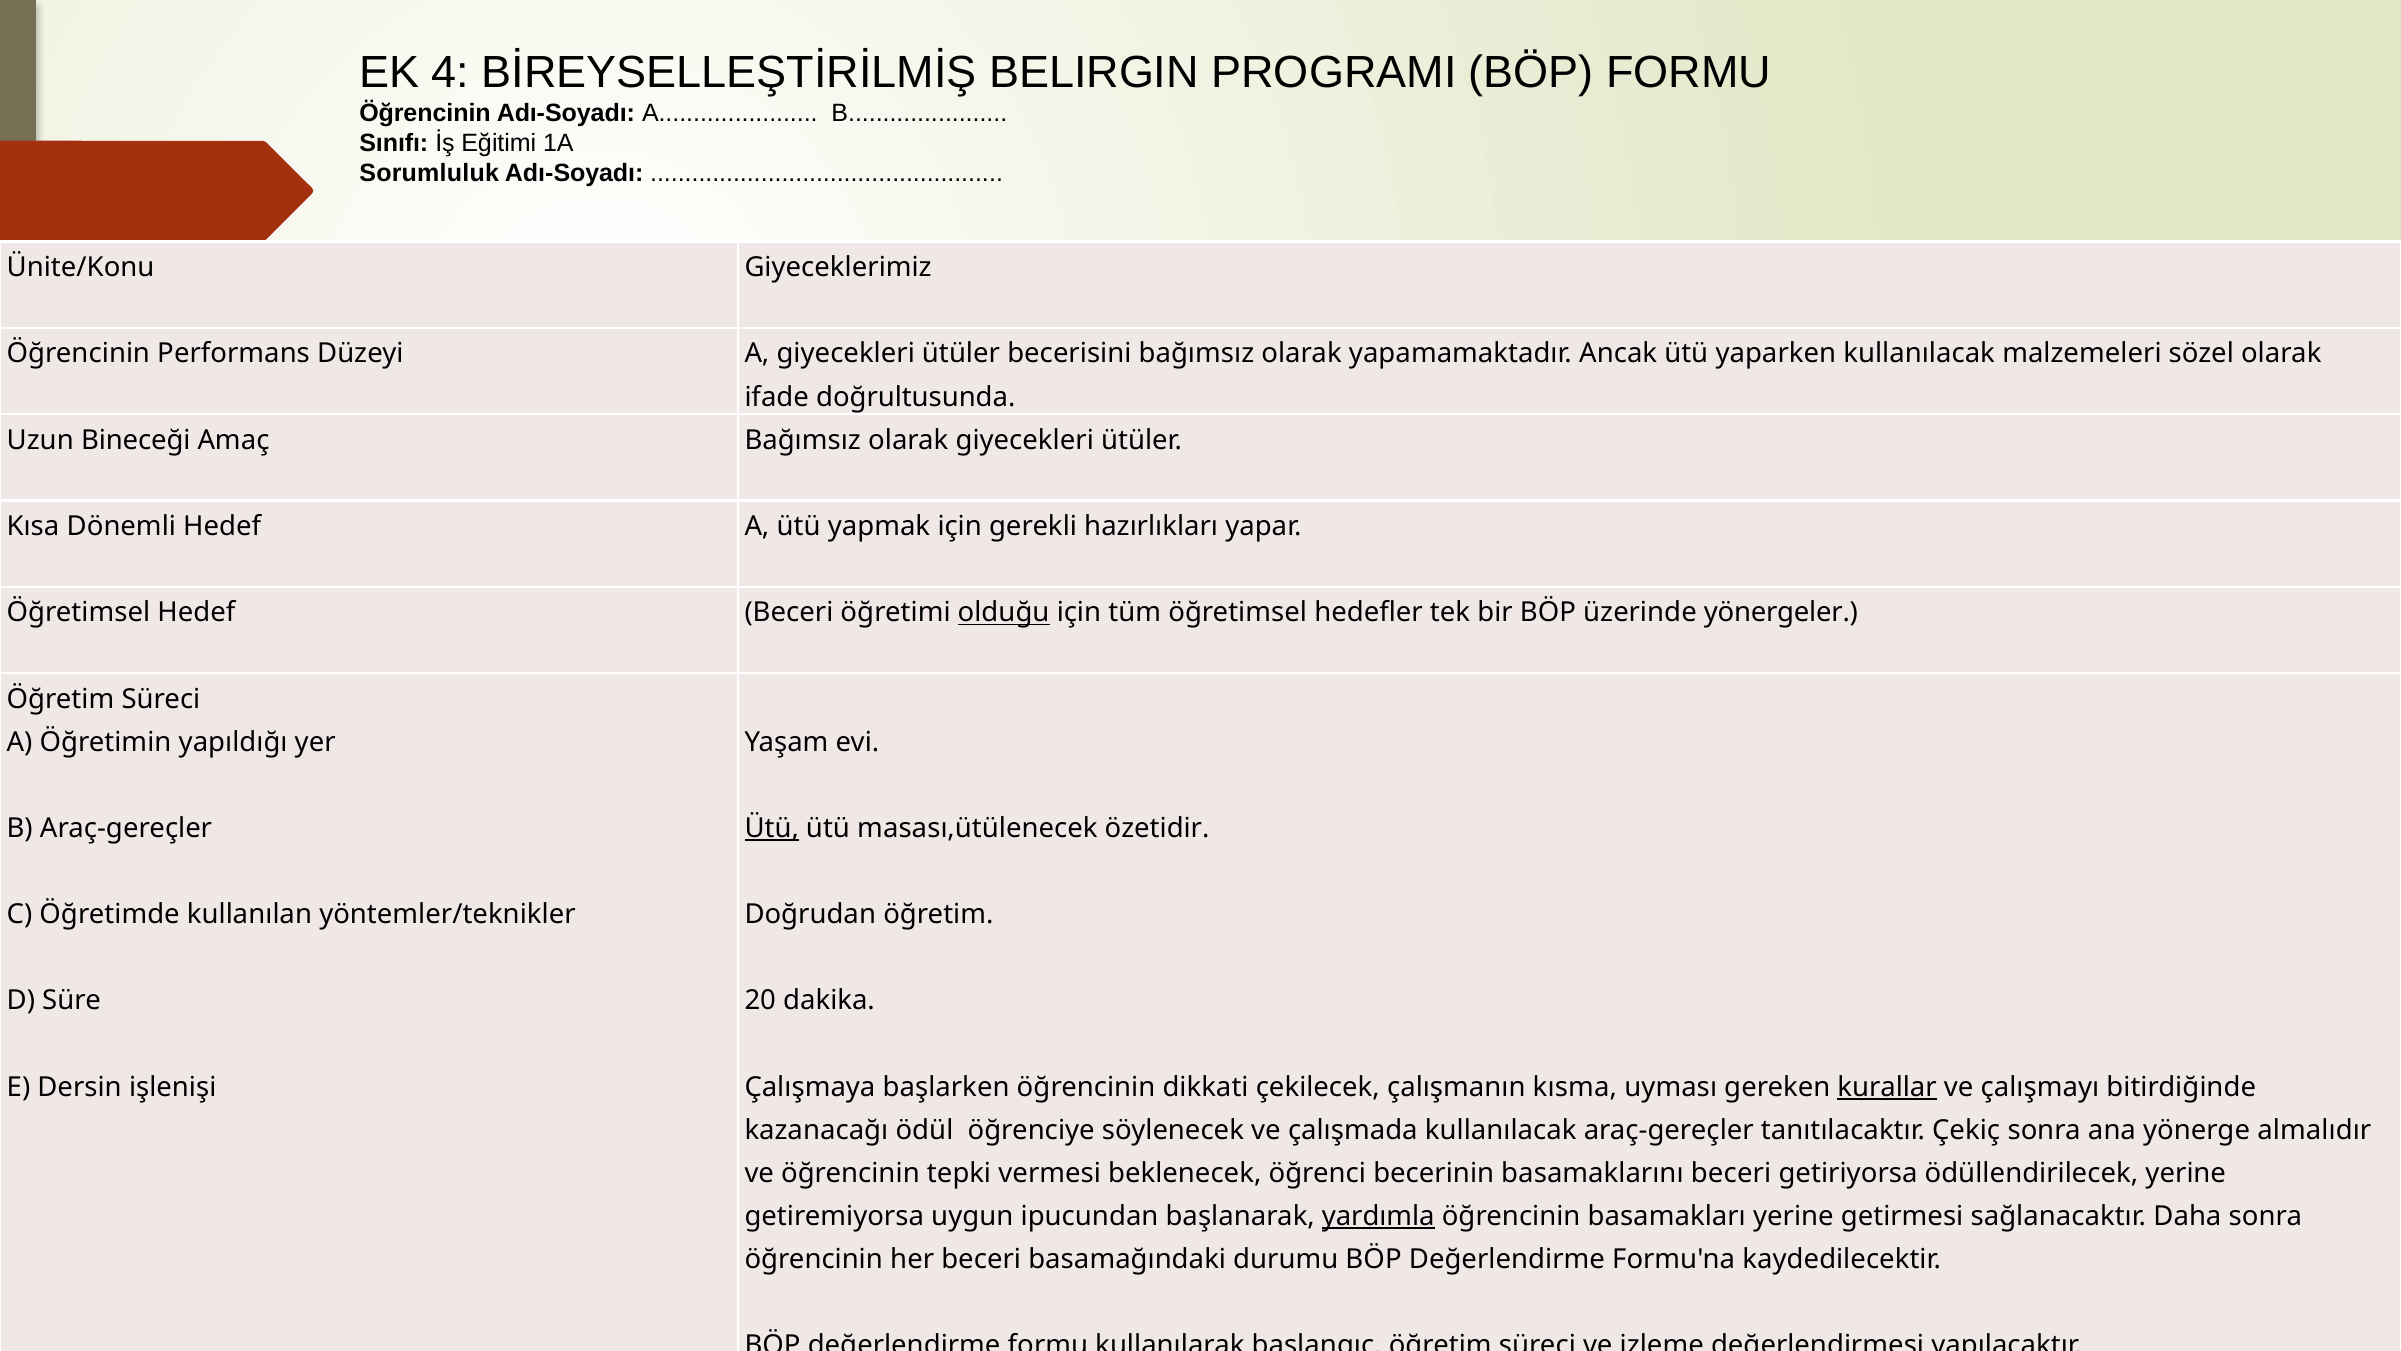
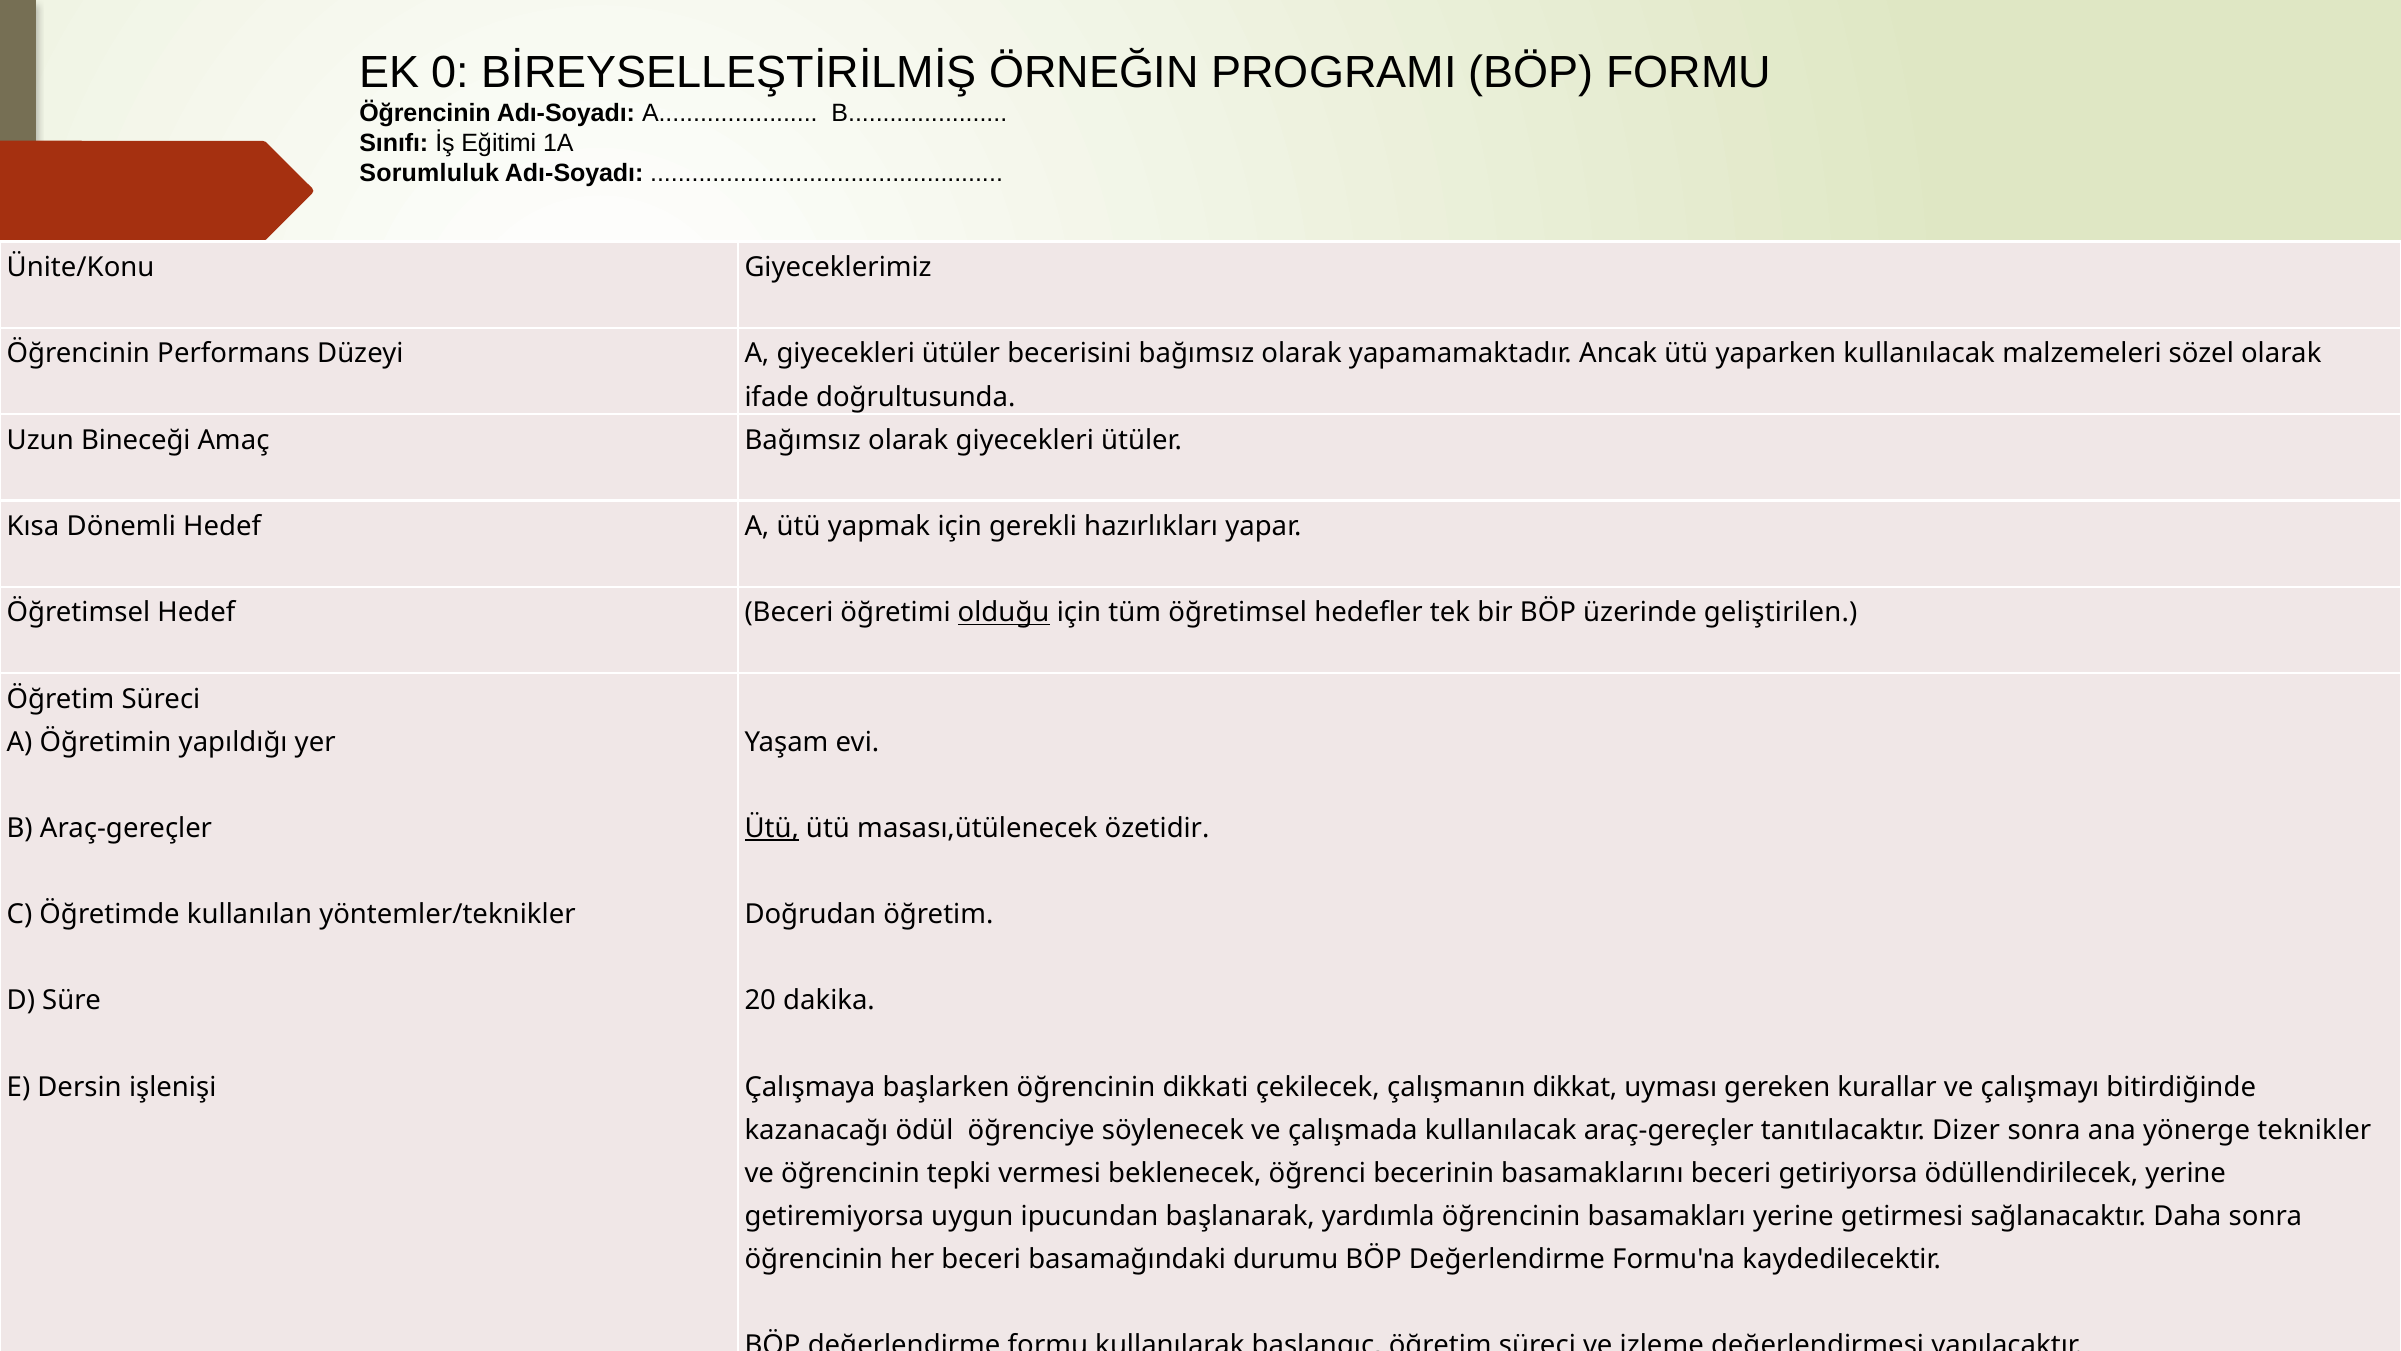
4: 4 -> 0 (450, 72)
BELIRGIN: BELIRGIN -> ÖRNEĞIN (1094, 72)
yönergeler: yönergeler -> geliştirilen (1781, 613)
kısma: kısma -> dikkat (1575, 1087)
kurallar underline: present -> none (1887, 1087)
Çekiç: Çekiç -> Dizer (1966, 1130)
almalıdır: almalıdır -> teknikler (2314, 1130)
yardımla underline: present -> none (1378, 1216)
